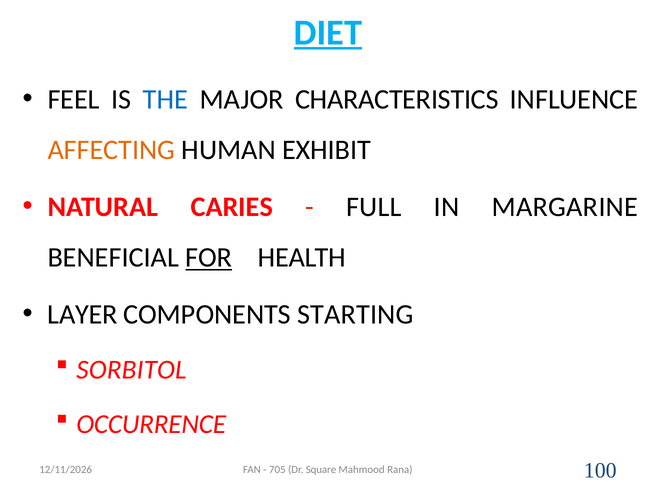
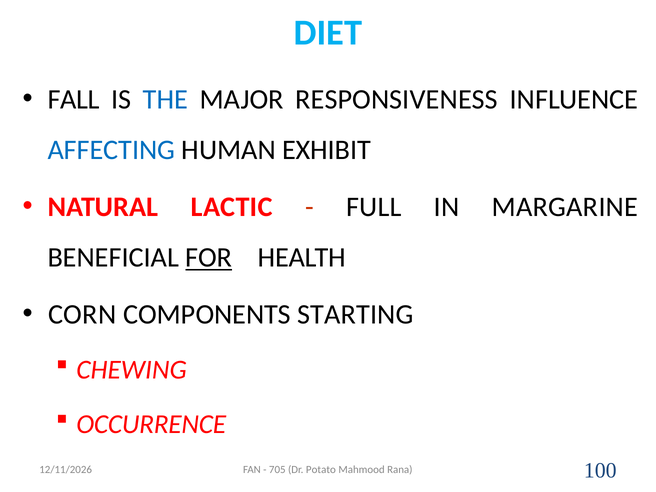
DIET underline: present -> none (328, 33)
FEEL: FEEL -> FALL (74, 99)
CHARACTERISTICS: CHARACTERISTICS -> RESPONSIVENESS (397, 99)
AFFECTING colour: orange -> blue (111, 150)
CARIES: CARIES -> LACTIC (232, 207)
LAYER: LAYER -> CORN (82, 314)
SORBITOL: SORBITOL -> CHEWING (132, 370)
Square: Square -> Potato (321, 470)
